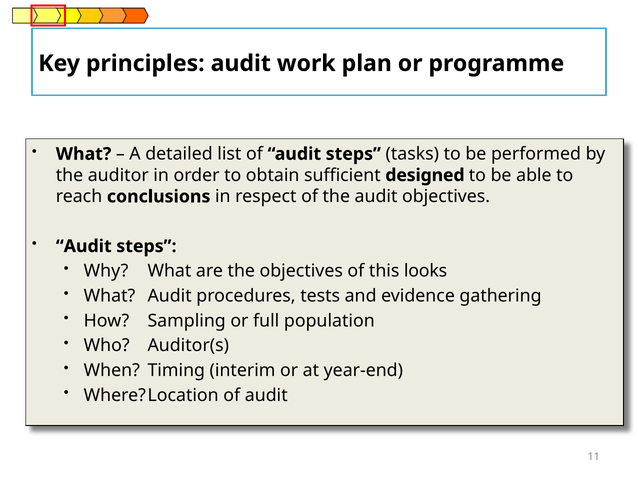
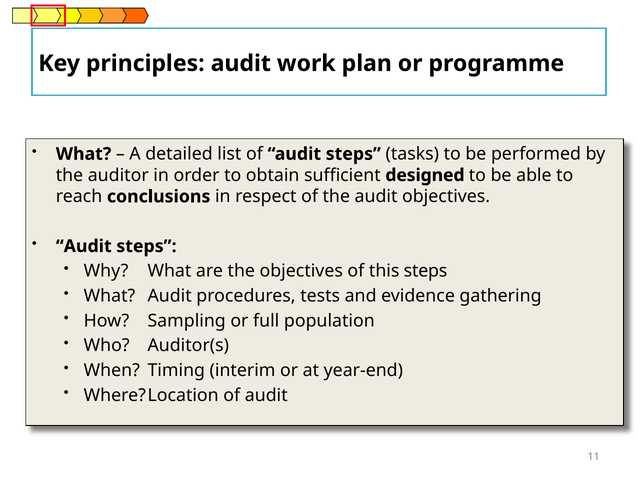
this looks: looks -> steps (426, 271)
